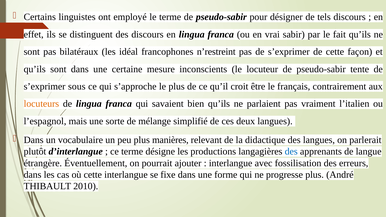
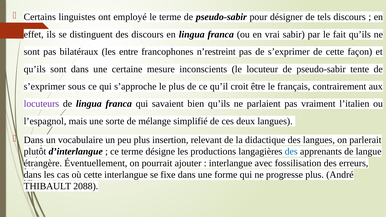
idéal: idéal -> entre (129, 52)
locuteurs colour: orange -> purple (41, 104)
manières: manières -> insertion (170, 140)
2010: 2010 -> 2088 (86, 186)
